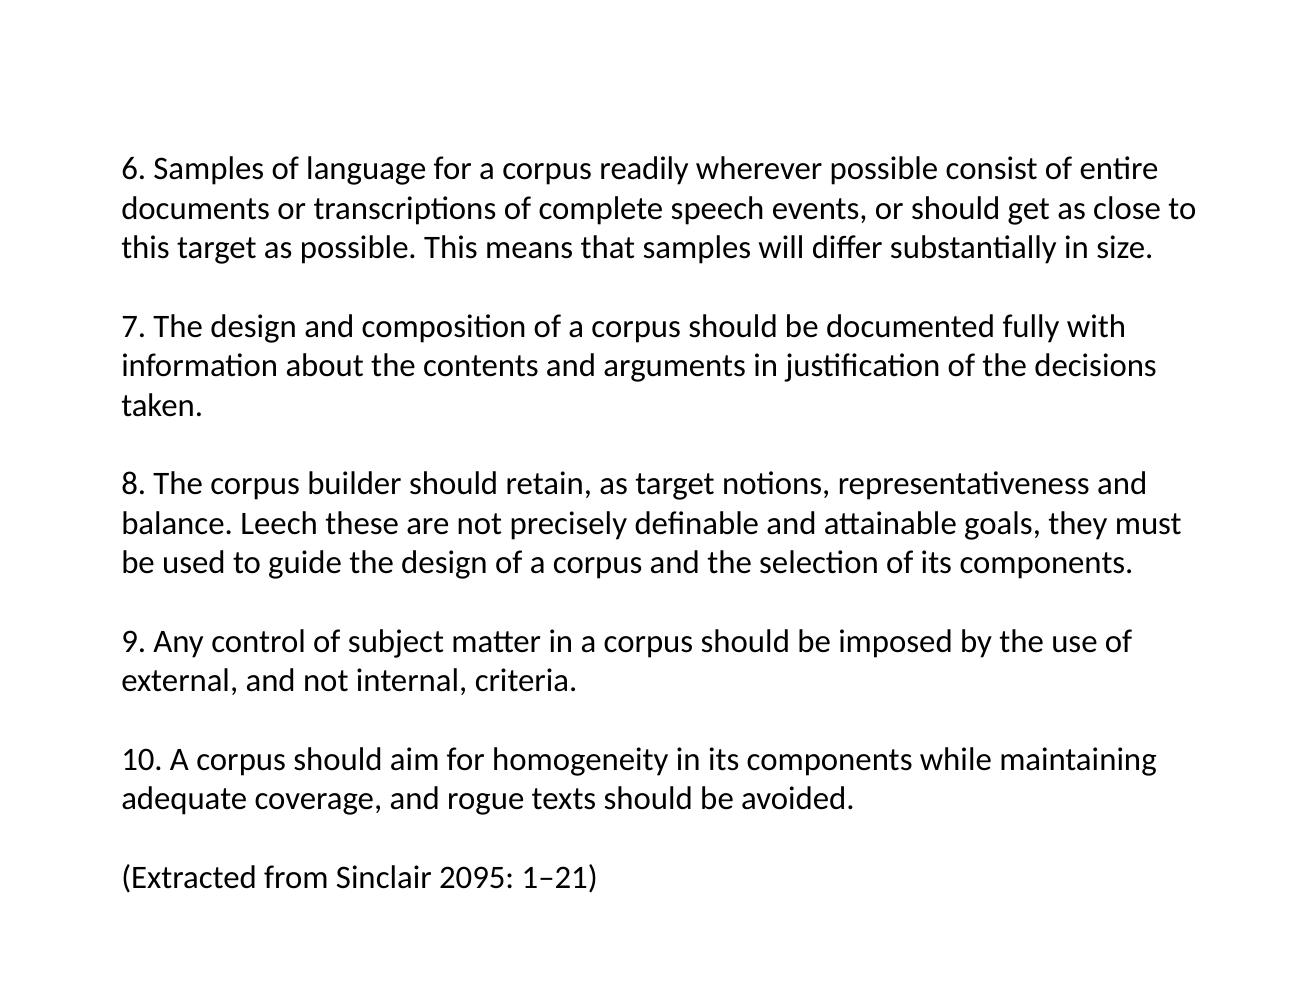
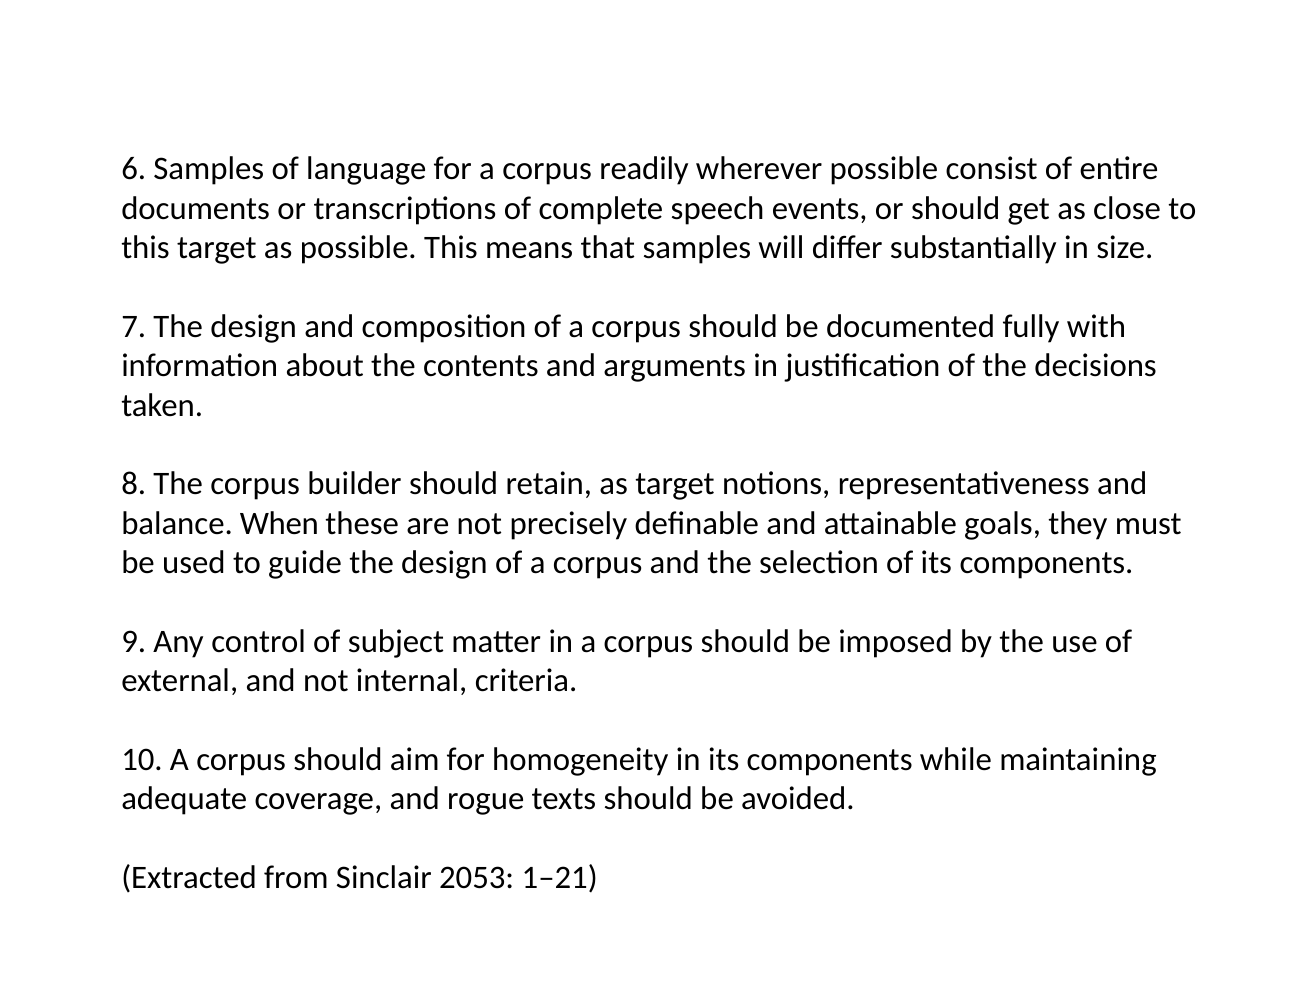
Leech: Leech -> When (279, 523)
2095: 2095 -> 2053 (477, 878)
